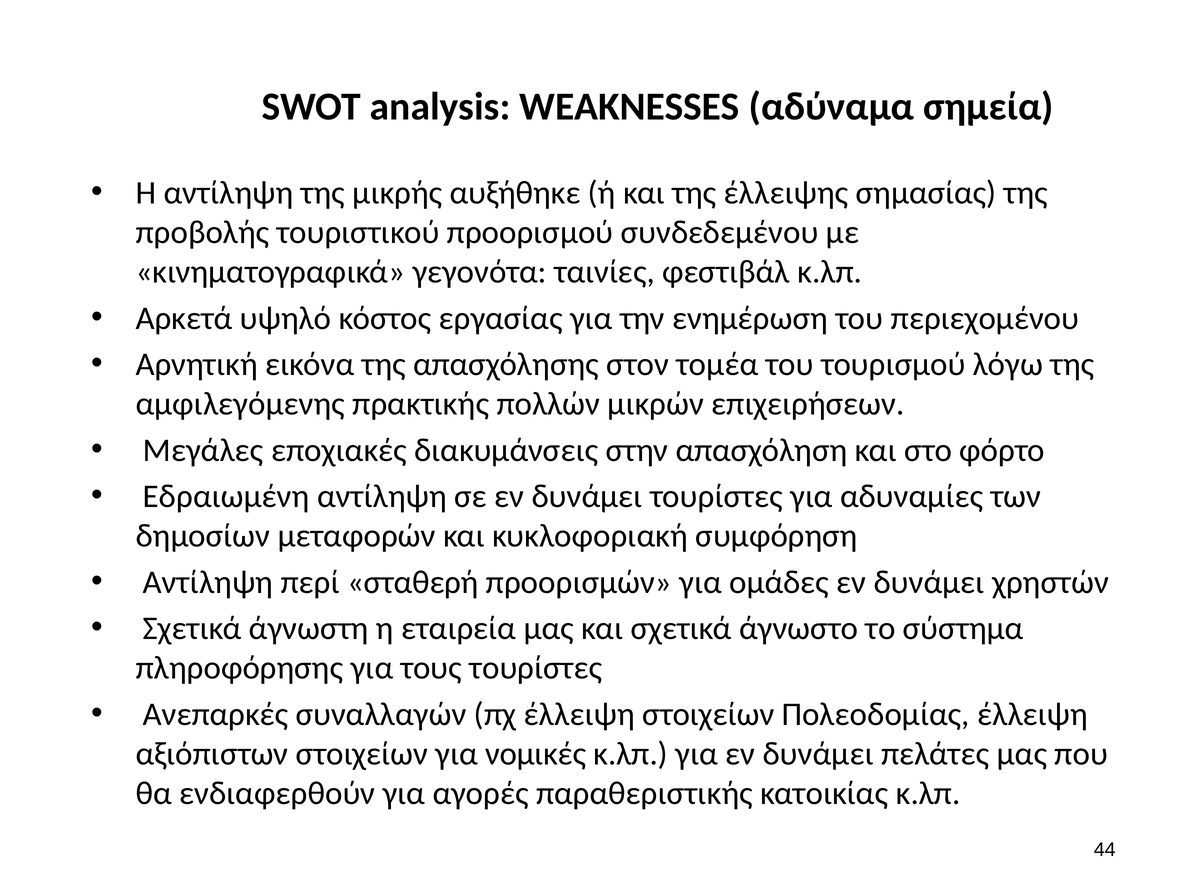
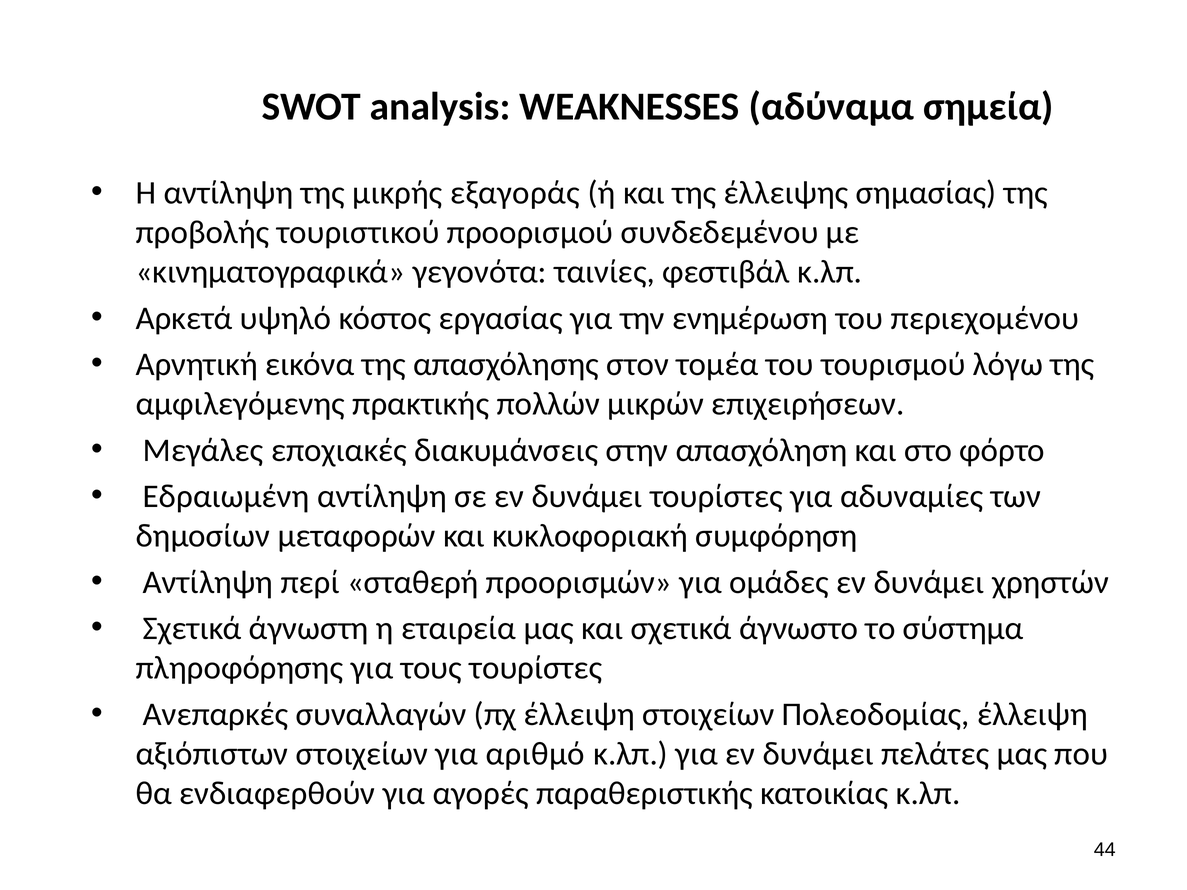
αυξήθηκε: αυξήθηκε -> εξαγοράς (515, 193)
νομικές: νομικές -> αριθμό (535, 754)
